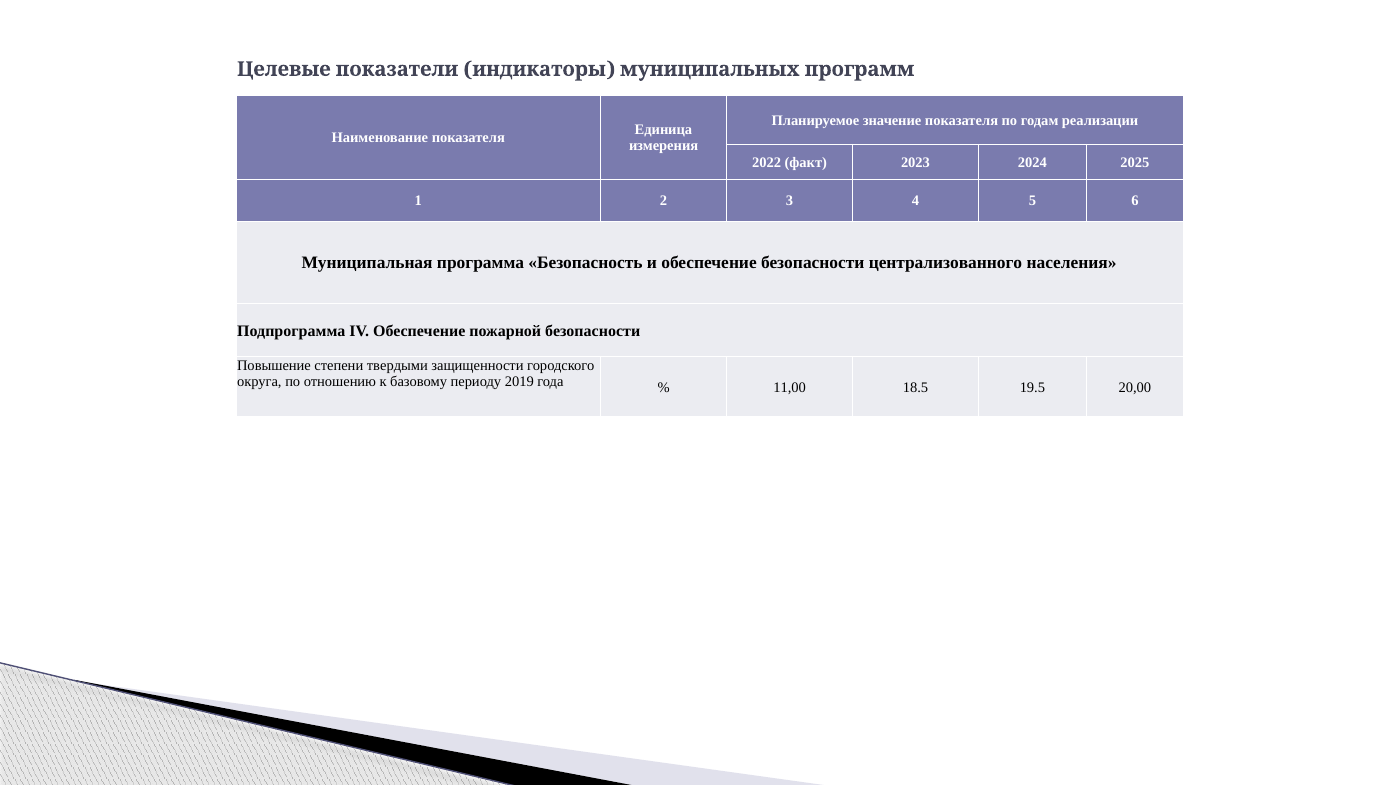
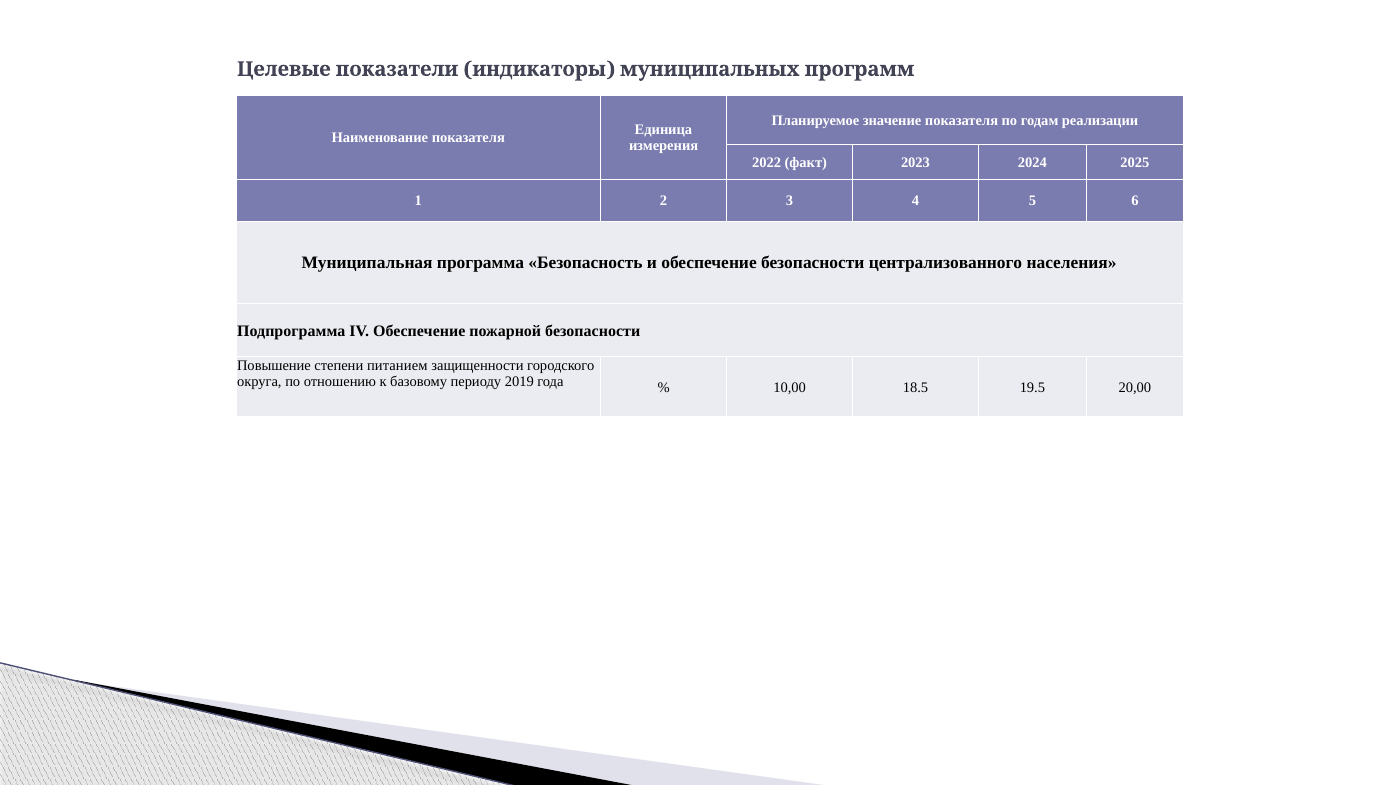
твердыми: твердыми -> питанием (397, 366)
11,00: 11,00 -> 10,00 (790, 387)
